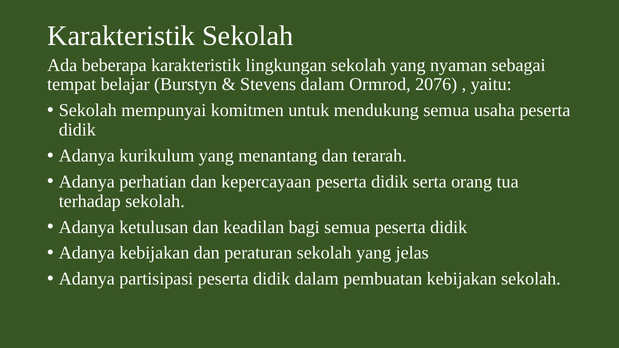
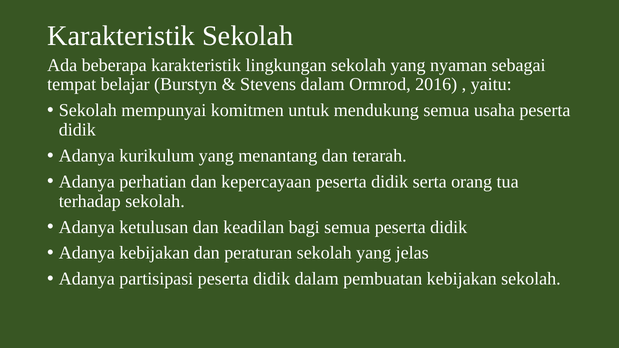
2076: 2076 -> 2016 (436, 85)
